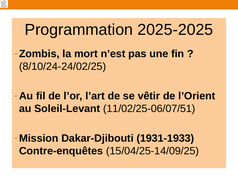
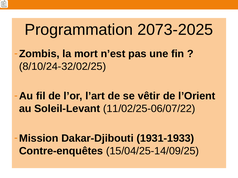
2025-2025: 2025-2025 -> 2073-2025 (175, 30)
8/10/24-24/02/25: 8/10/24-24/02/25 -> 8/10/24-32/02/25 (63, 67)
11/02/25-06/07/51: 11/02/25-06/07/51 -> 11/02/25-06/07/22 (149, 109)
